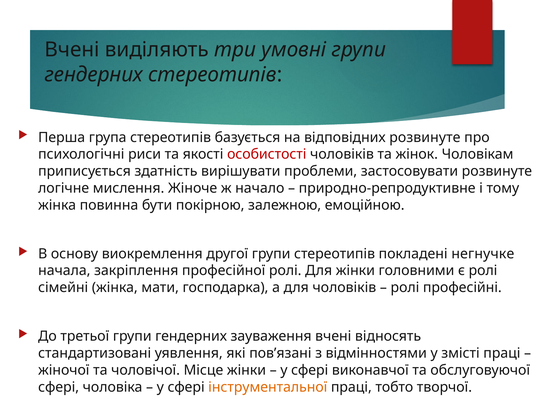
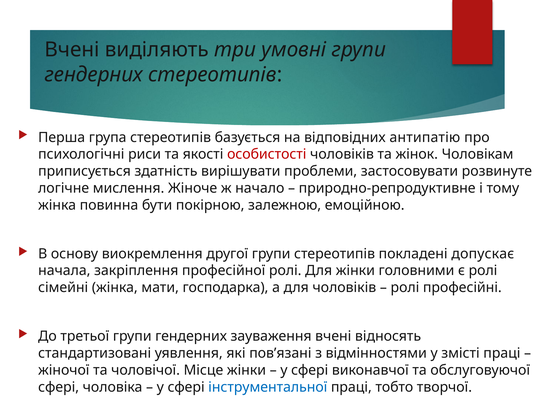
відповідних розвинуте: розвинуте -> антипатiю (425, 137)
негнучке: негнучке -> допускає (483, 253)
інструментальної colour: orange -> blue (268, 387)
